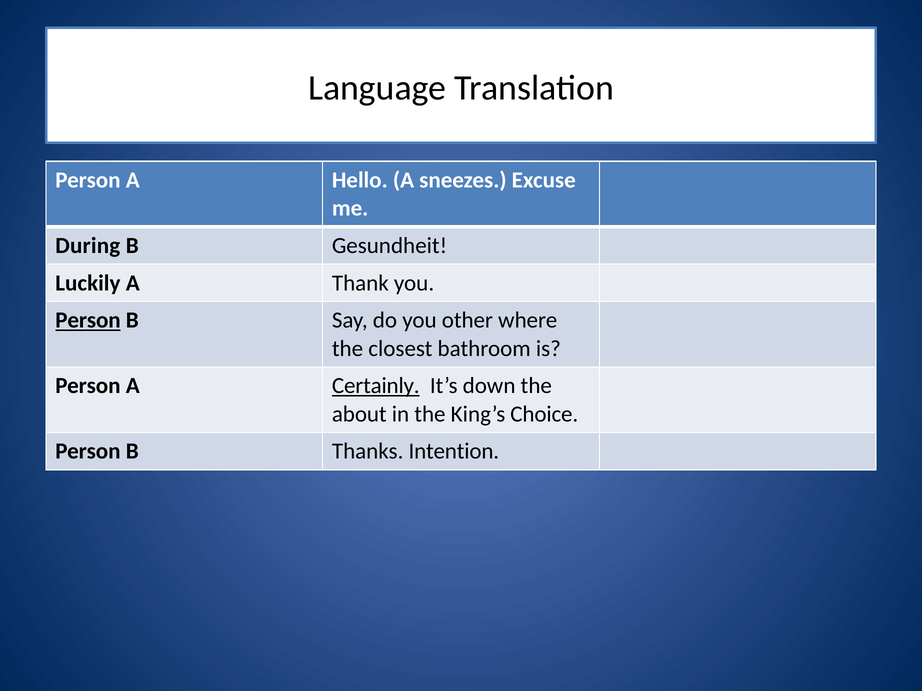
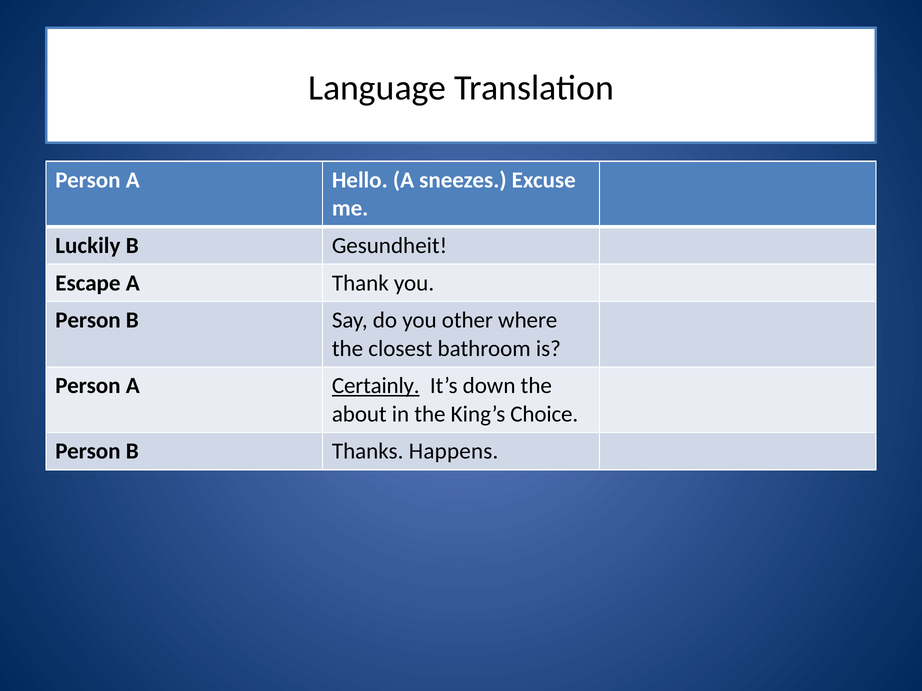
During: During -> Luckily (88, 246)
Luckily: Luckily -> Escape (88, 283)
Person underline: present -> none (88, 321)
Intention: Intention -> Happens (454, 452)
